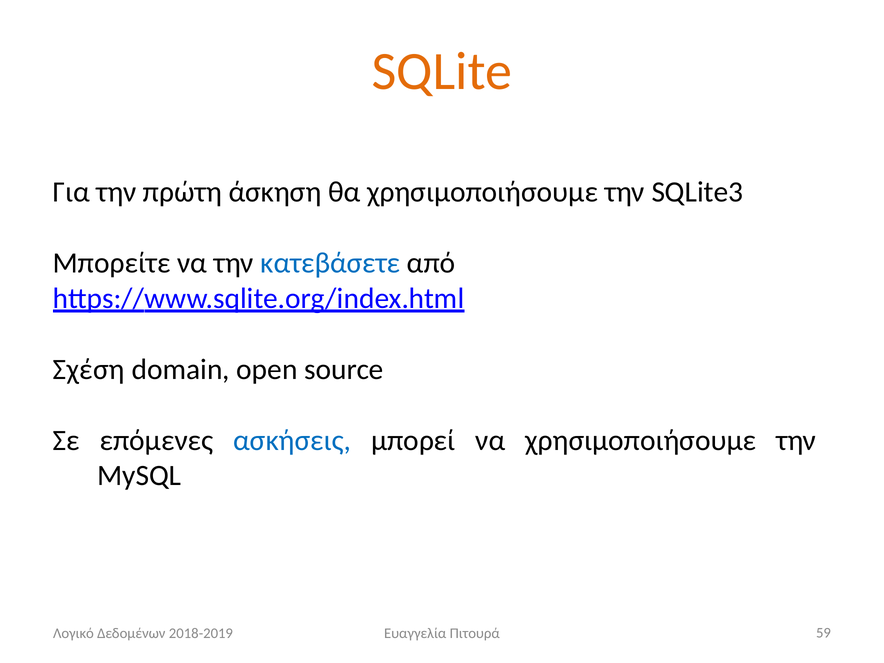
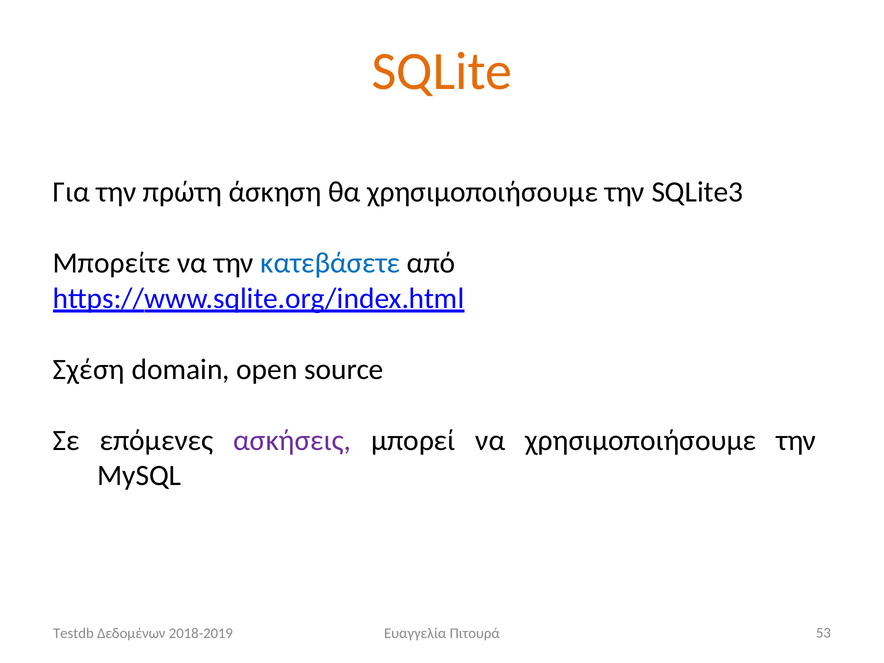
ασκήσεις colour: blue -> purple (292, 440)
Λογικό: Λογικό -> Testdb (73, 633)
59: 59 -> 53 (823, 633)
